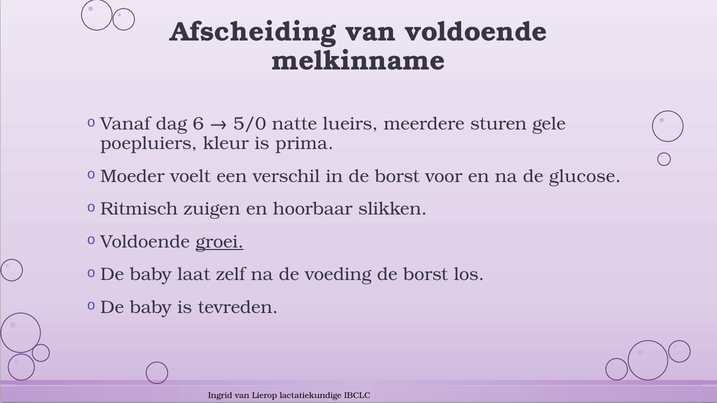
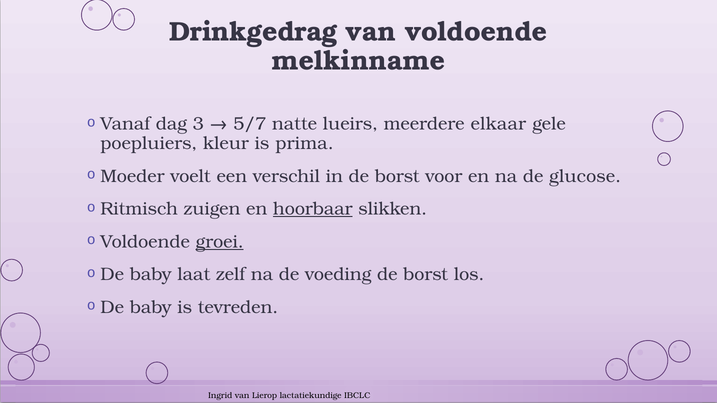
Afscheiding: Afscheiding -> Drinkgedrag (253, 32)
6: 6 -> 3 (198, 124)
5/0: 5/0 -> 5/7 (250, 124)
sturen: sturen -> elkaar (498, 124)
hoorbaar underline: none -> present (313, 209)
